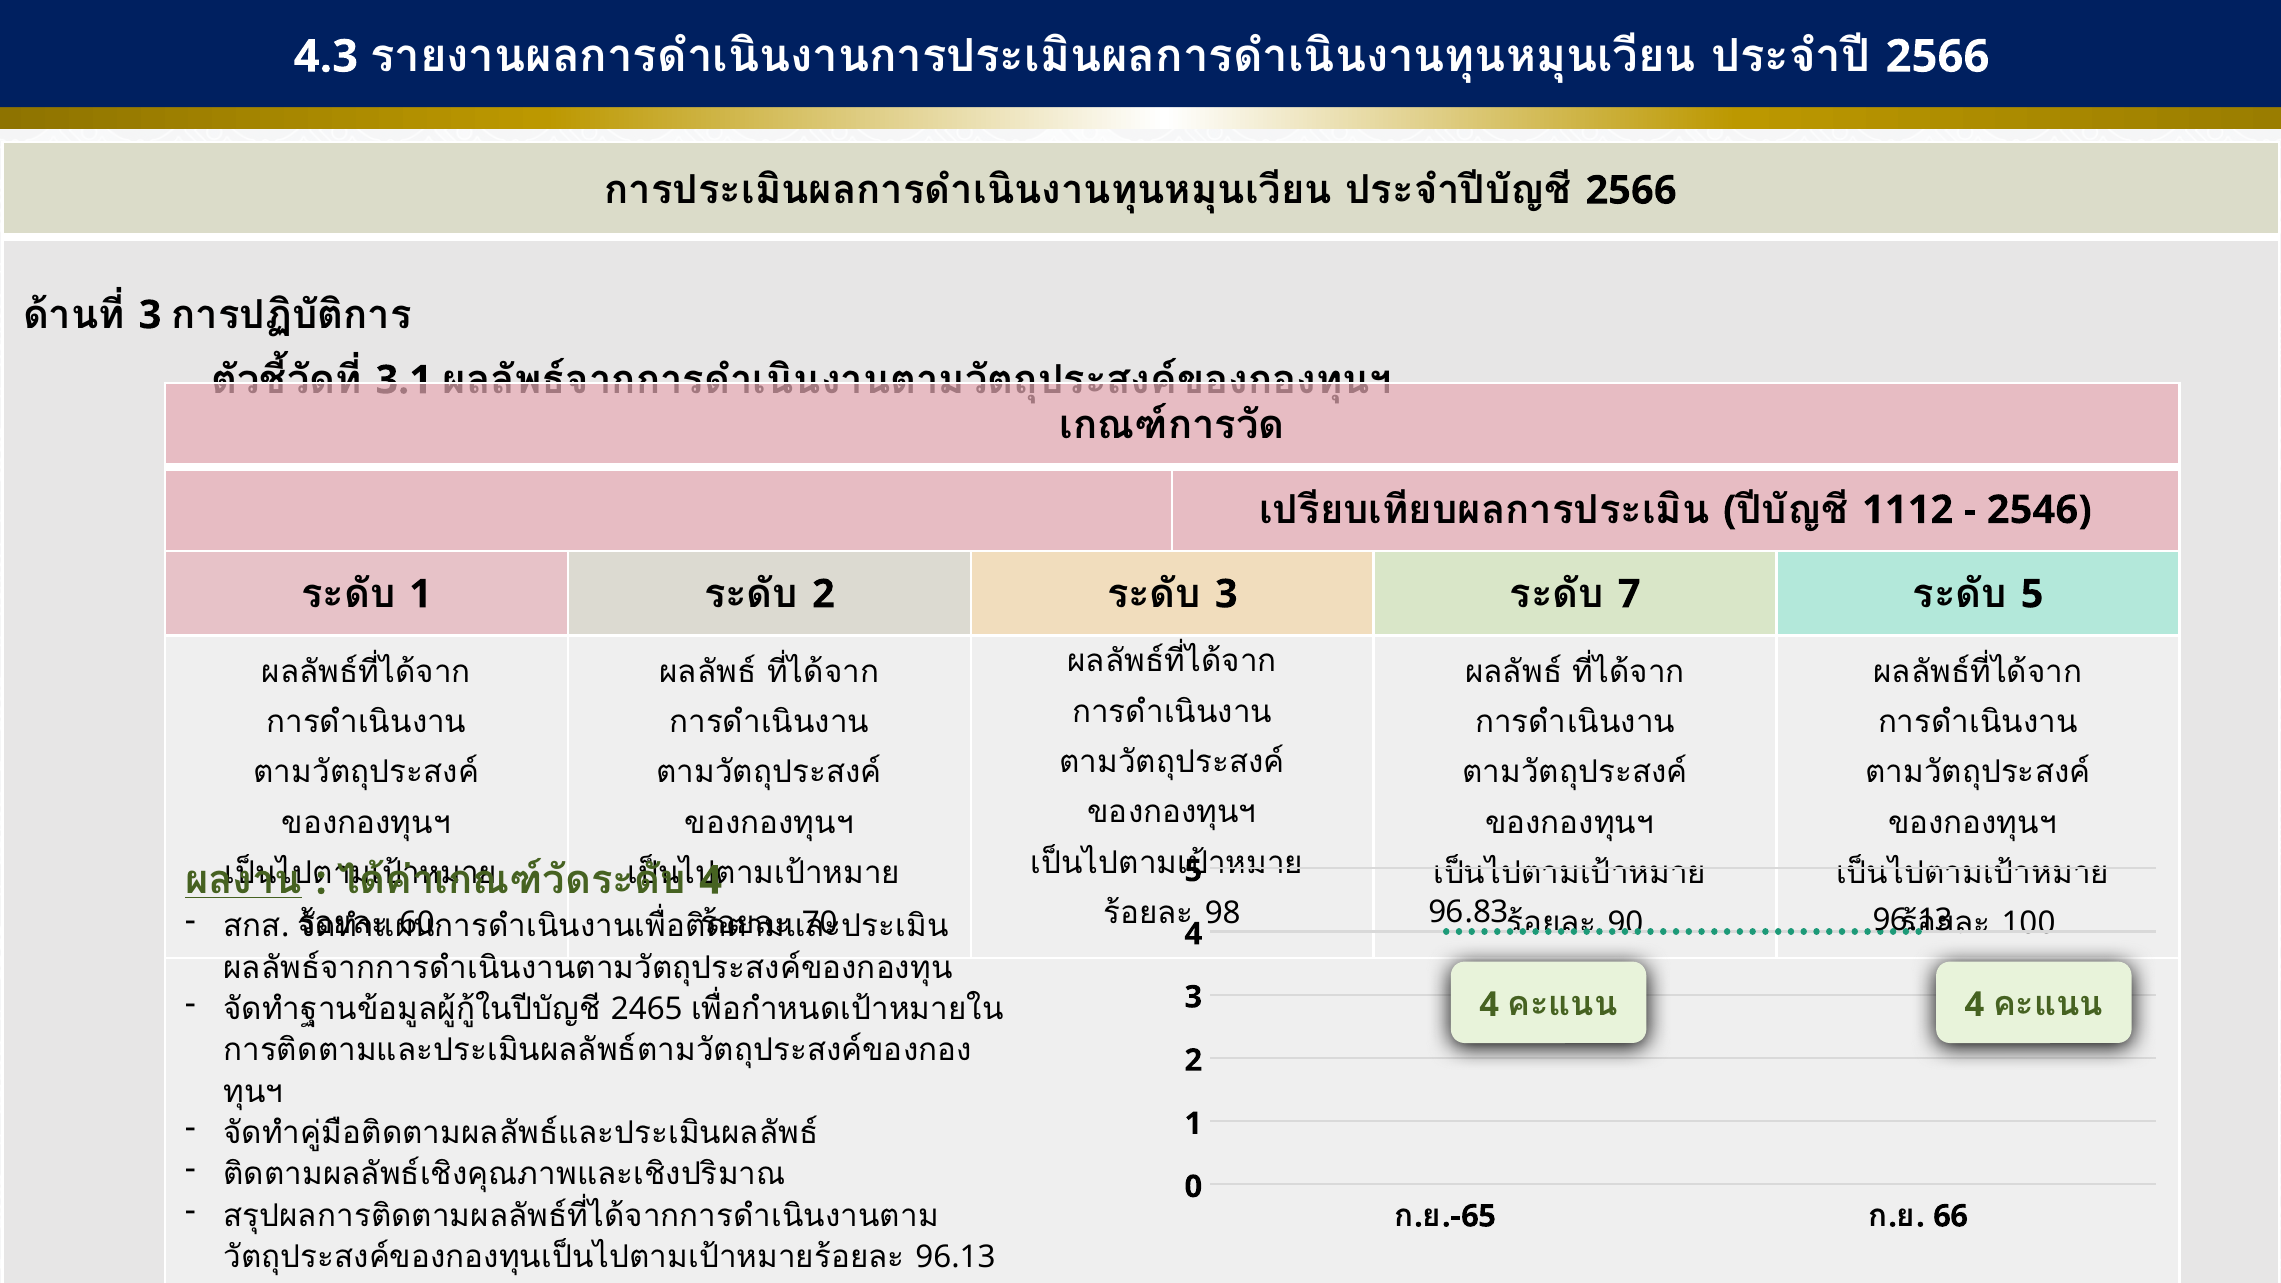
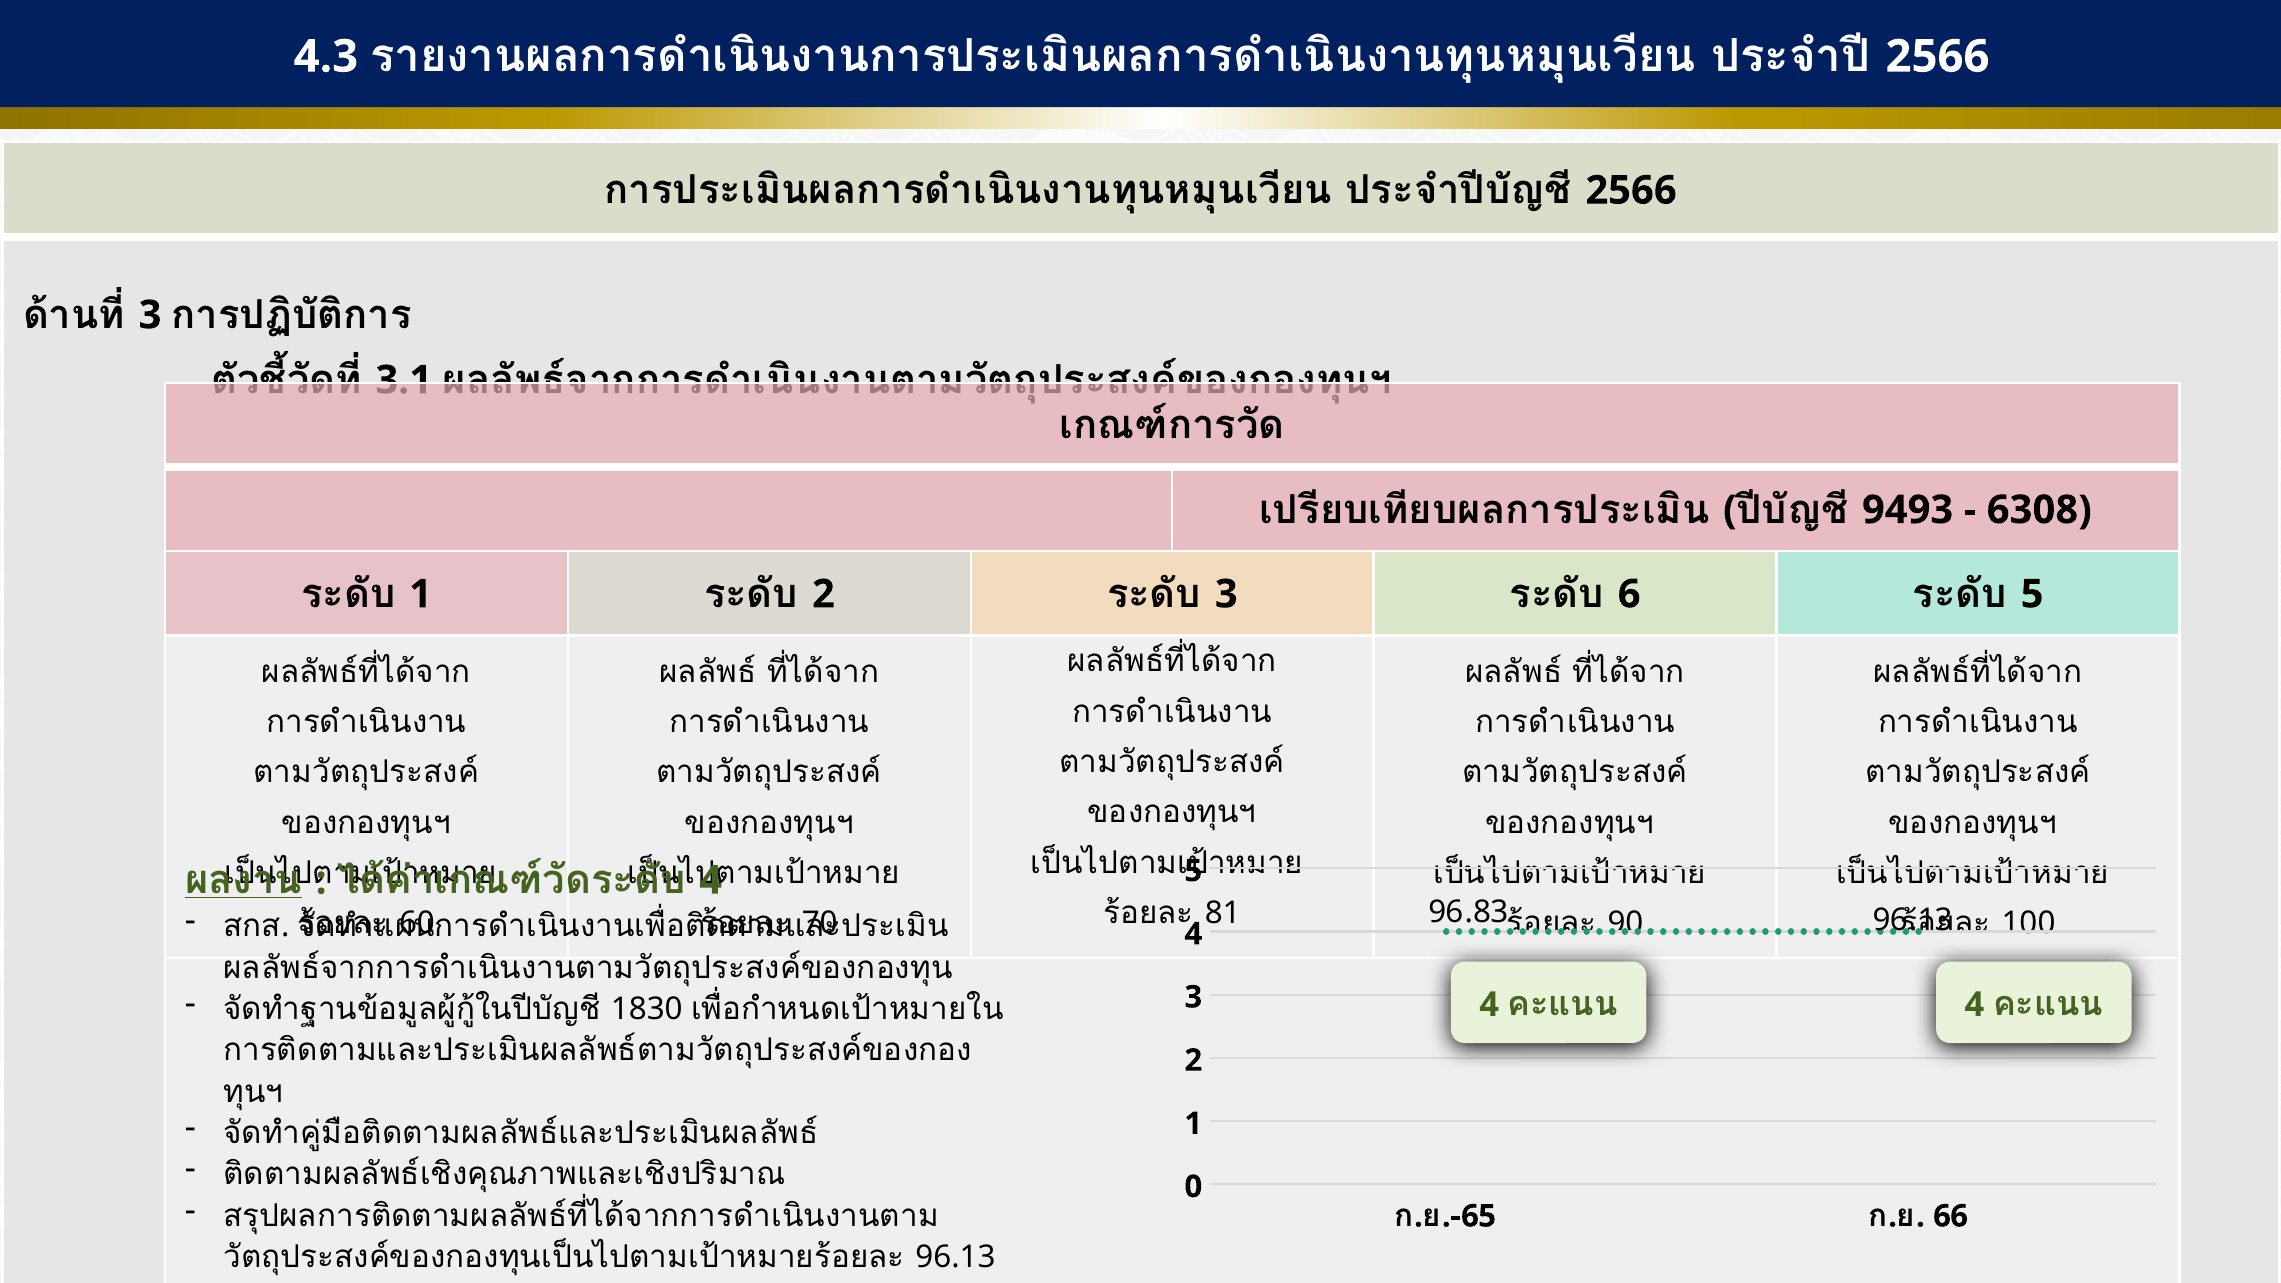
1112: 1112 -> 9493 (1908, 510)
2546: 2546 -> 6308 (2039, 510)
7: 7 -> 6 (1629, 594)
98: 98 -> 81 (1223, 913)
2465: 2465 -> 1830 (647, 1009)
